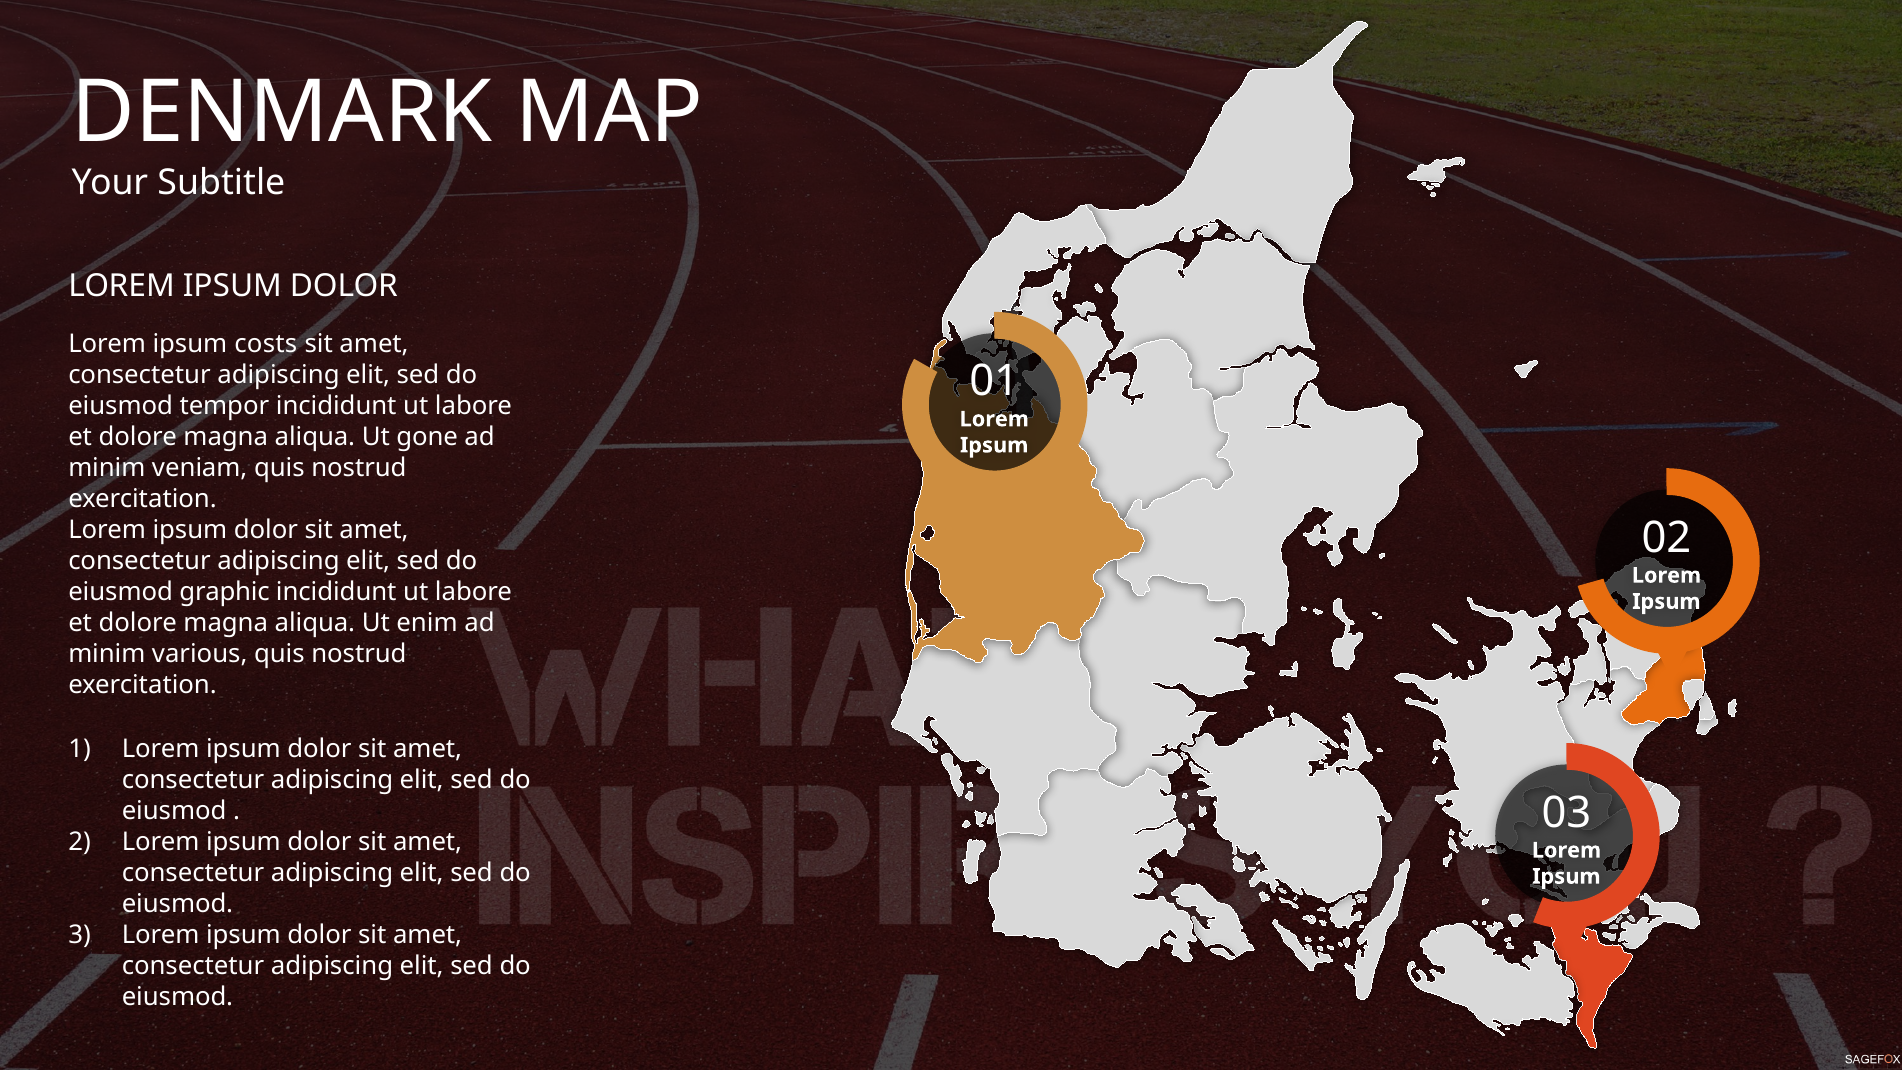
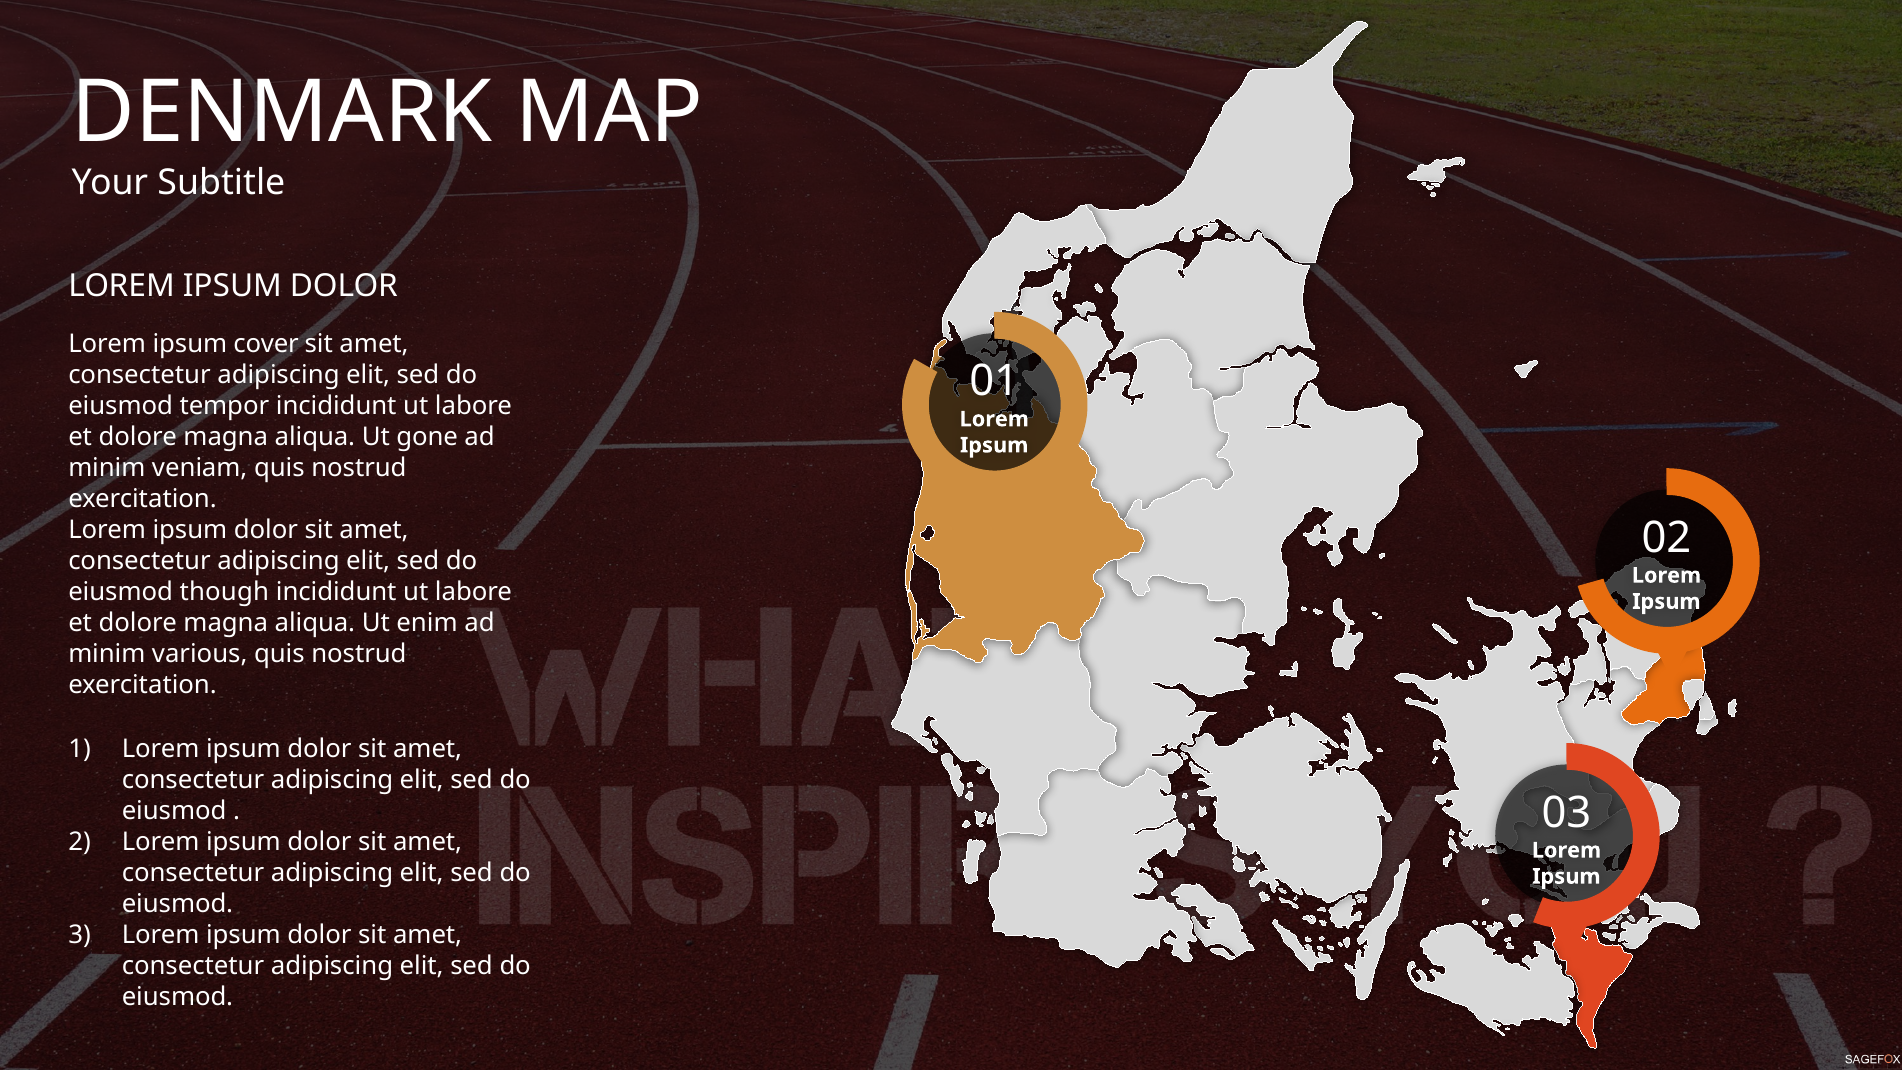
costs: costs -> cover (266, 344)
graphic: graphic -> though (224, 592)
